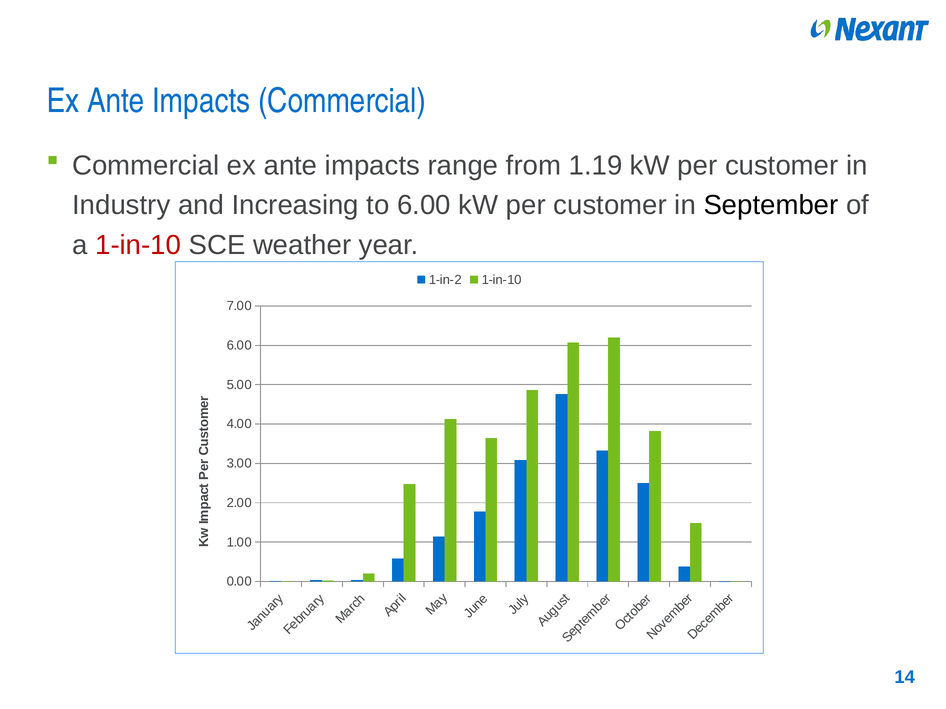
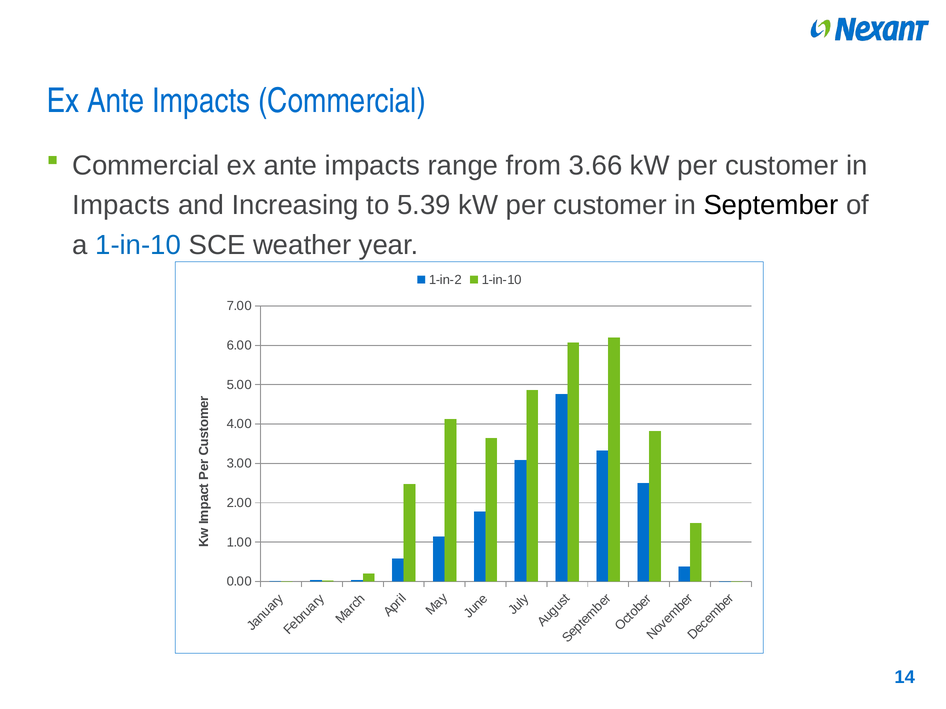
1.19: 1.19 -> 3.66 (596, 166)
Industry: Industry -> Impacts (121, 205)
to 6.00: 6.00 -> 5.39 (424, 205)
1-in-10 colour: red -> blue (138, 245)
